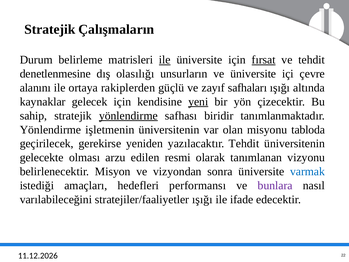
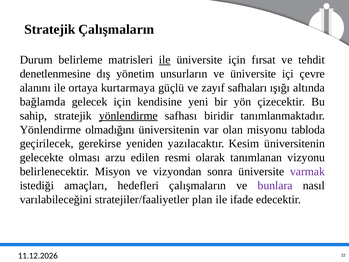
fırsat underline: present -> none (264, 60)
olasılığı: olasılığı -> yönetim (135, 74)
rakiplerden: rakiplerden -> kurtarmaya (128, 88)
kaynaklar: kaynaklar -> bağlamda (43, 102)
yeni underline: present -> none (198, 102)
işletmenin: işletmenin -> olmadığını (110, 130)
yazılacaktır Tehdit: Tehdit -> Kesim (244, 143)
varmak colour: blue -> purple (308, 171)
hedefleri performansı: performansı -> çalışmaların (198, 185)
stratejiler/faaliyetler ışığı: ışığı -> plan (202, 199)
